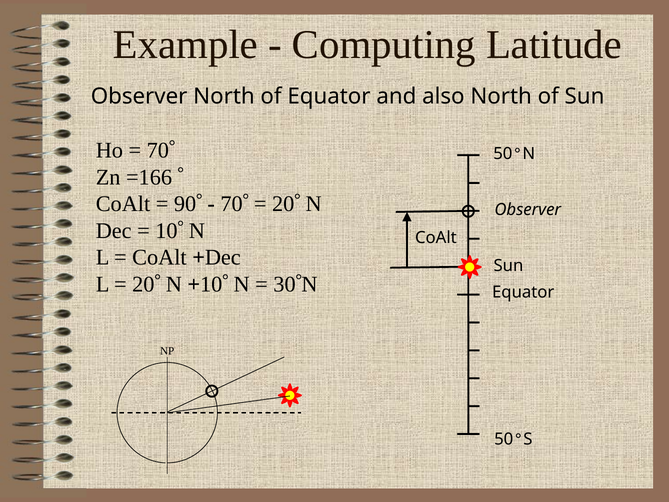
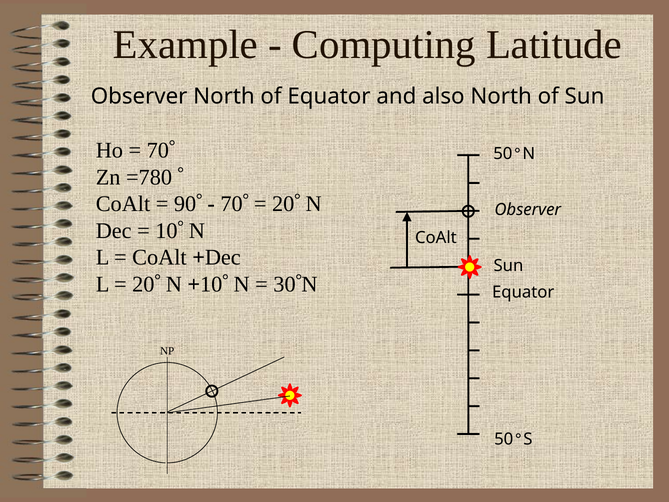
=166: =166 -> =780 (149, 177)
